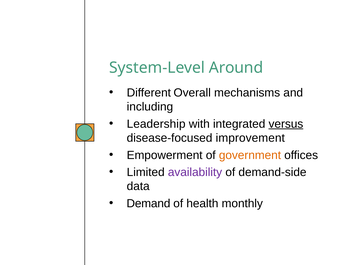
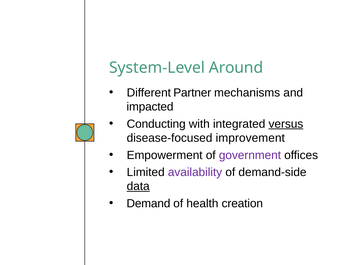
Overall: Overall -> Partner (192, 93)
including: including -> impacted (150, 107)
Leadership: Leadership -> Conducting (156, 124)
government colour: orange -> purple (250, 155)
data underline: none -> present (138, 186)
monthly: monthly -> creation (242, 203)
